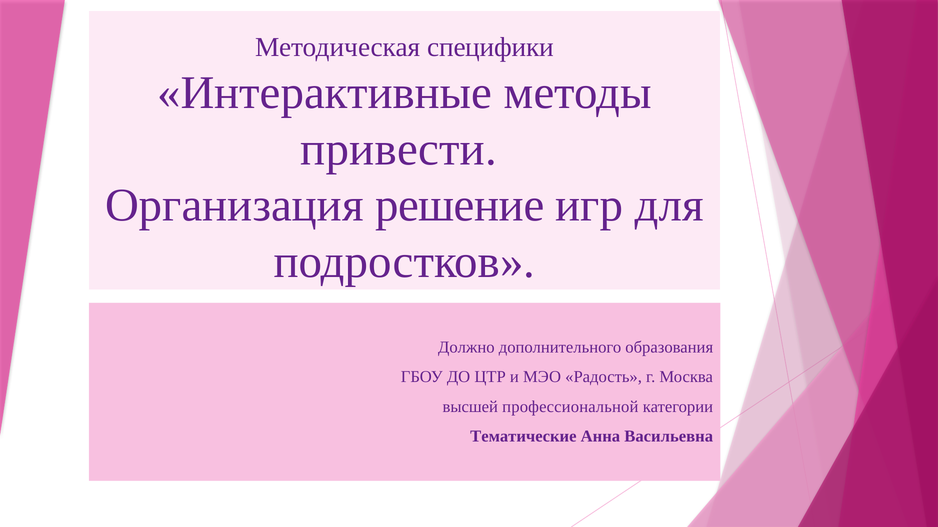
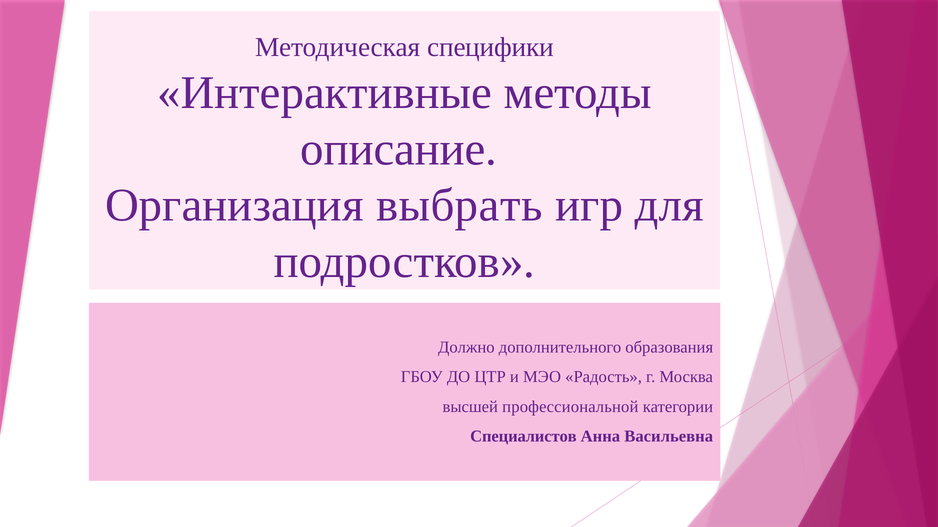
привести: привести -> описание (399, 149)
решение: решение -> выбрать (459, 206)
Тематические: Тематические -> Специалистов (523, 437)
